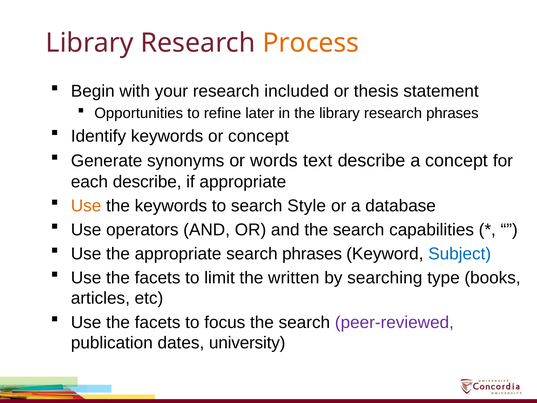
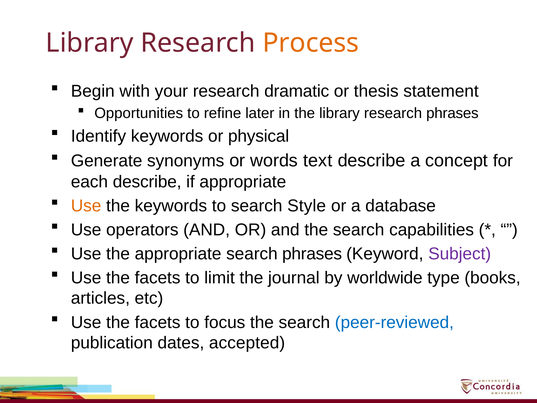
included: included -> dramatic (297, 91)
or concept: concept -> physical (259, 136)
Subject colour: blue -> purple (460, 254)
written: written -> journal (294, 278)
searching: searching -> worldwide (385, 278)
peer-reviewed colour: purple -> blue (394, 322)
university: university -> accepted (247, 343)
